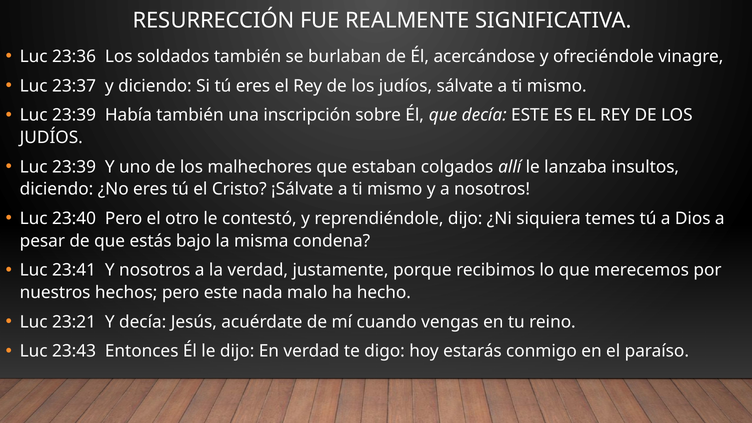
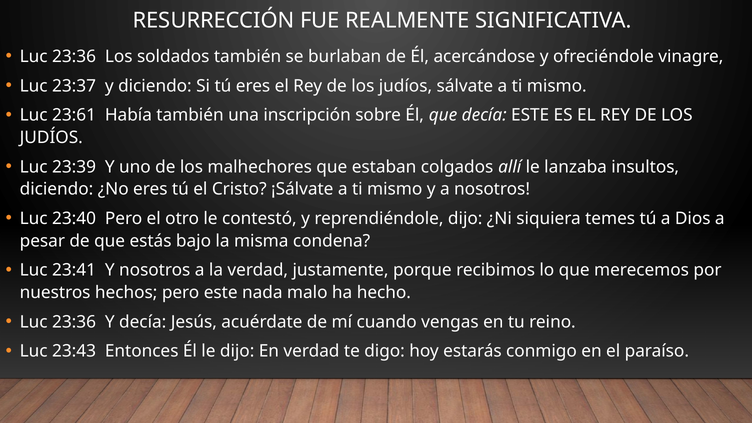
23:39: 23:39 -> 23:61 (74, 115)
23:21: 23:21 -> 23:36 (74, 322)
